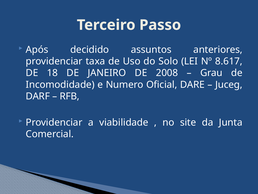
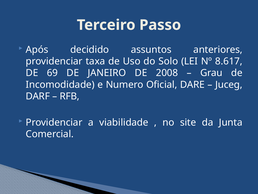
18: 18 -> 69 (52, 73)
